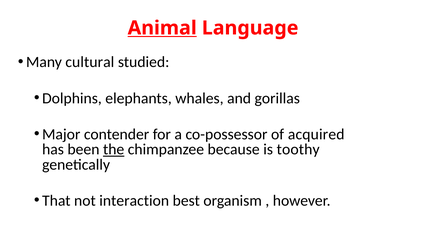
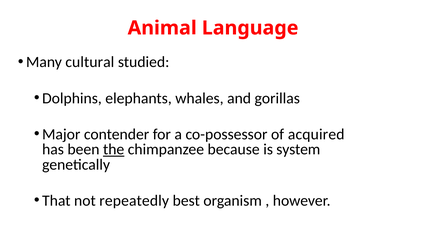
Animal underline: present -> none (162, 28)
toothy: toothy -> system (298, 150)
interaction: interaction -> repeatedly (134, 201)
